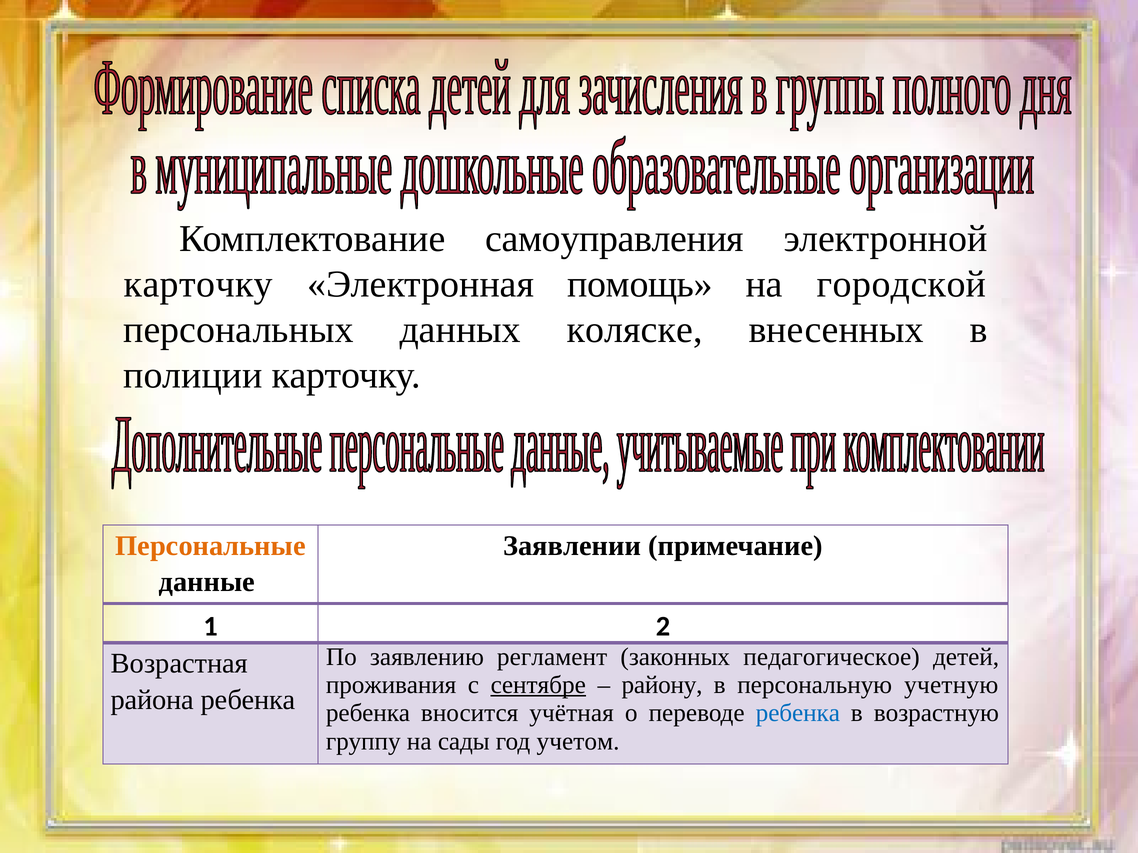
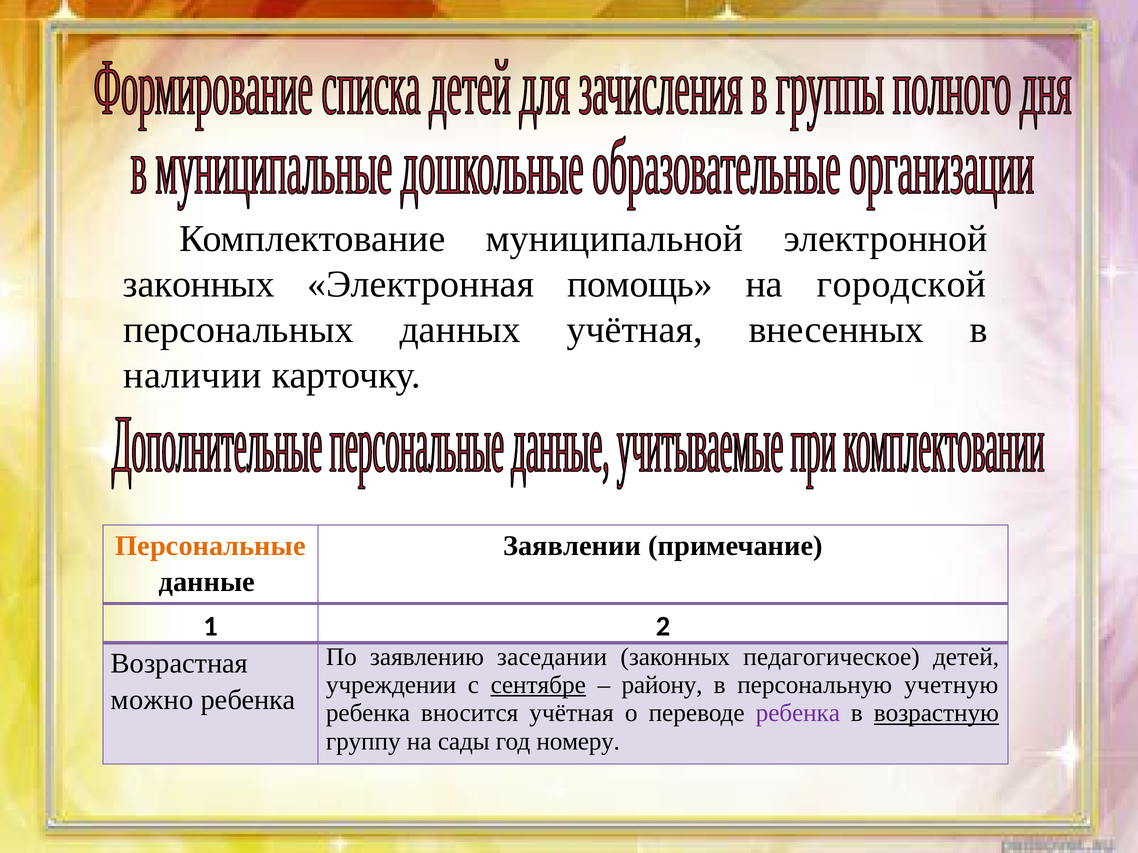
самоуправления: самоуправления -> муниципальной (614, 239)
карточку: карточку -> законных (199, 284)
данных коляске: коляске -> учётная (635, 330)
полиции: полиции -> наличии (193, 375)
регламент: регламент -> заседании (552, 657)
проживания: проживания -> учреждении (391, 685)
района: района -> можно (152, 700)
ребенка colour: blue -> purple (798, 714)
возрастную underline: none -> present (936, 714)
учетом: учетом -> номеру (578, 742)
